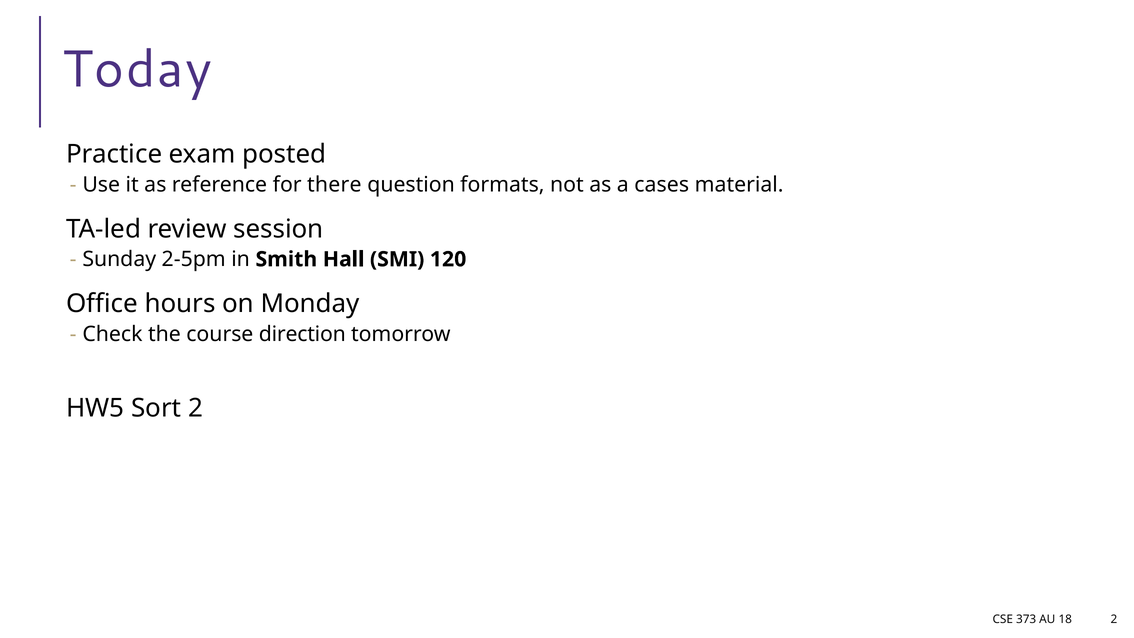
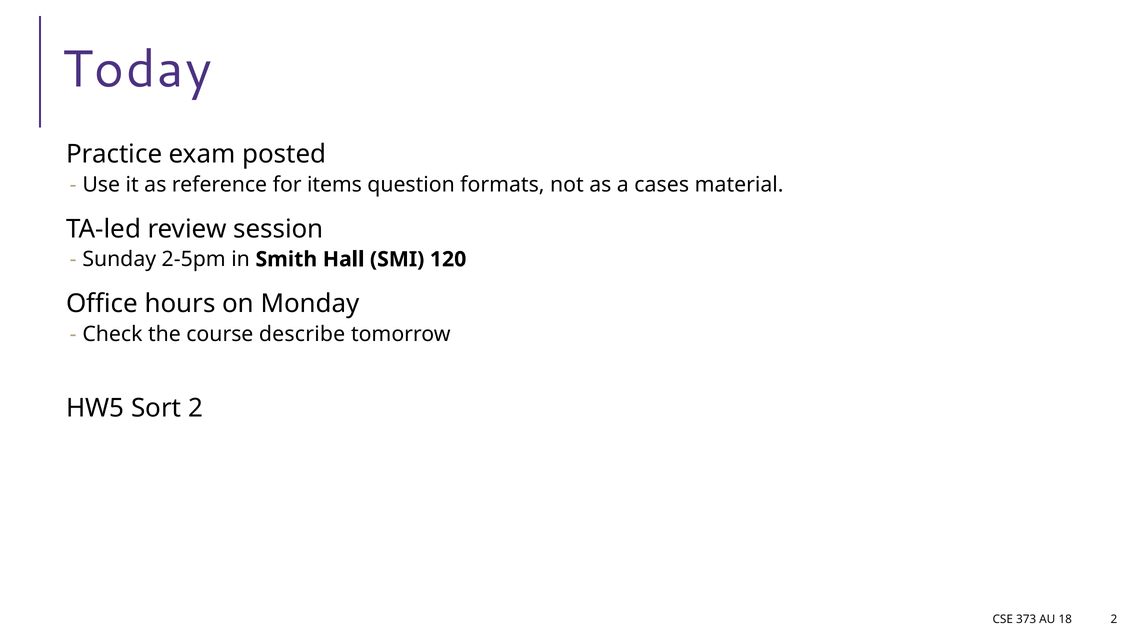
there: there -> items (334, 185)
direction: direction -> describe (302, 334)
